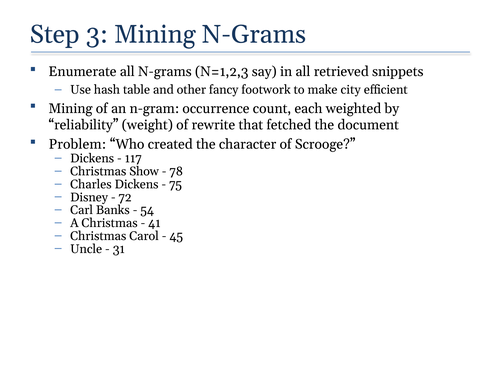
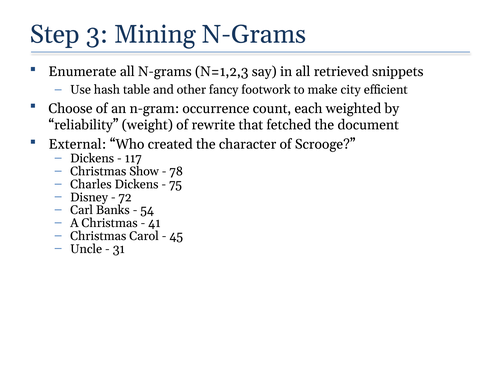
Mining: Mining -> Choose (71, 108)
Problem: Problem -> External (77, 144)
